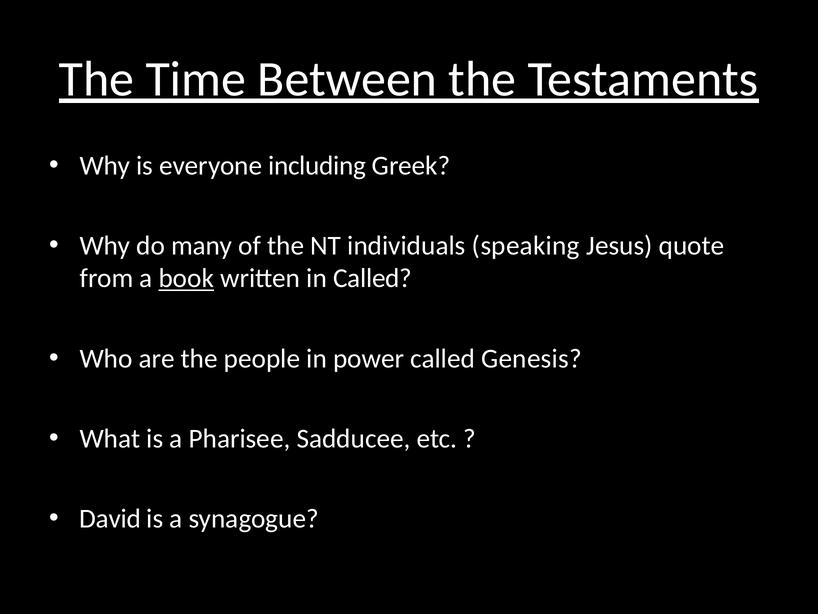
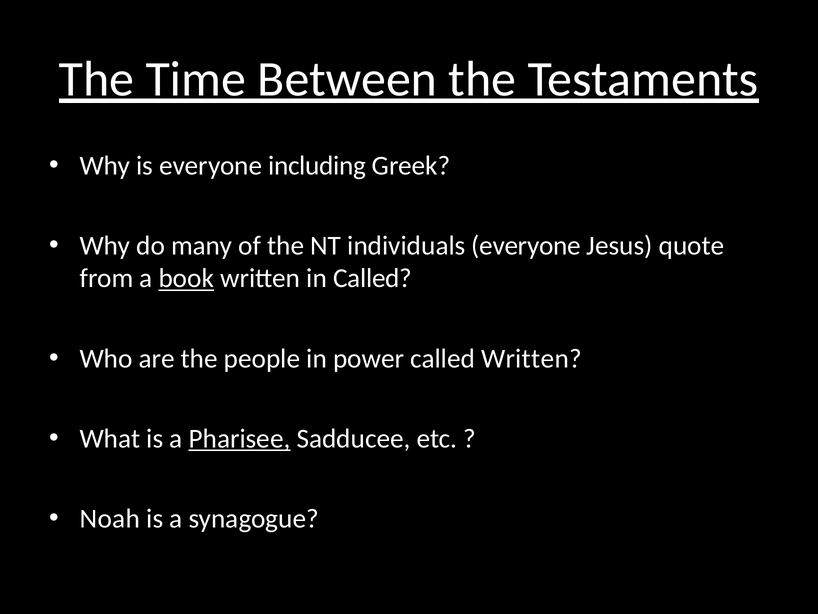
individuals speaking: speaking -> everyone (526, 246)
called Genesis: Genesis -> Written (531, 358)
Pharisee underline: none -> present (240, 438)
David: David -> Noah (110, 518)
